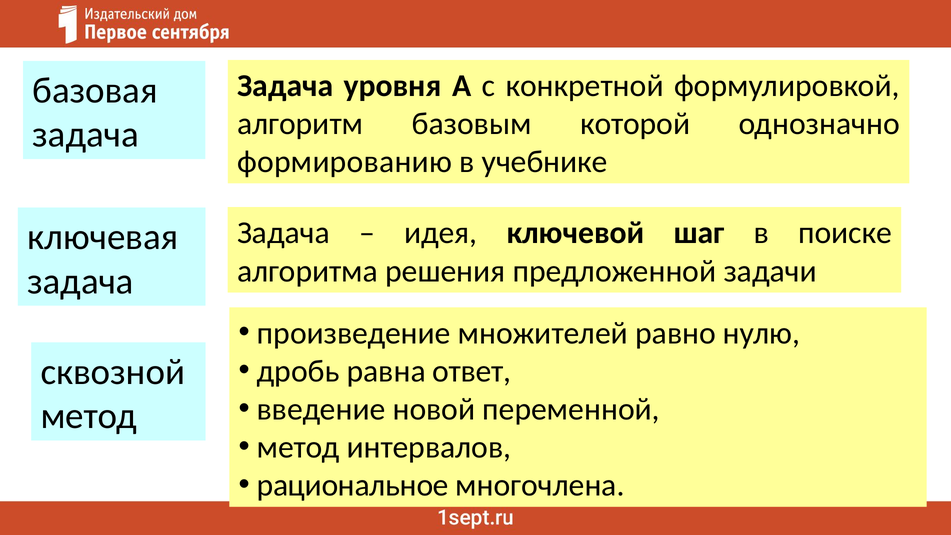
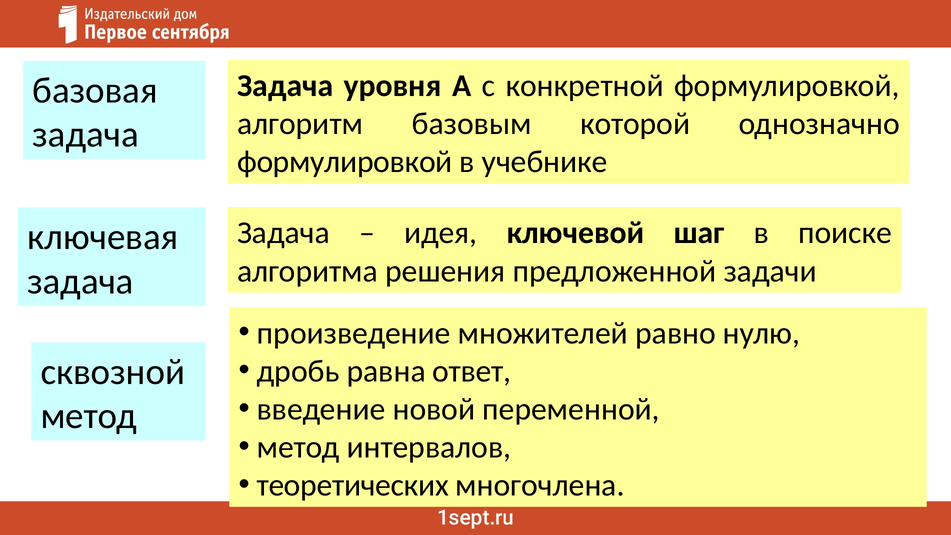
формированию: формированию -> формулировкой (345, 162)
рациональное: рациональное -> теоретических (353, 485)
